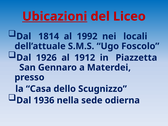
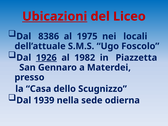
1814: 1814 -> 8386 (49, 36)
1992: 1992 -> 1975 (87, 36)
1926 underline: none -> present (46, 58)
1912: 1912 -> 1982 (85, 58)
1936: 1936 -> 1939 (44, 100)
